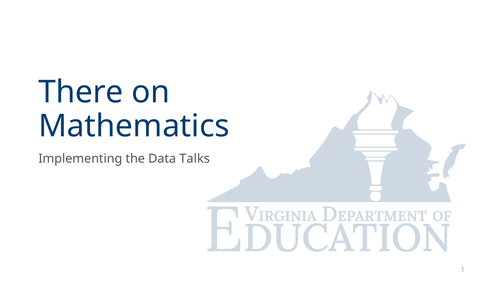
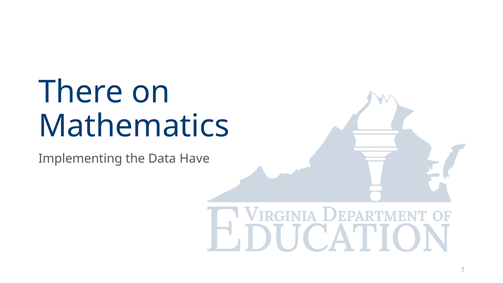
Talks: Talks -> Have (195, 159)
